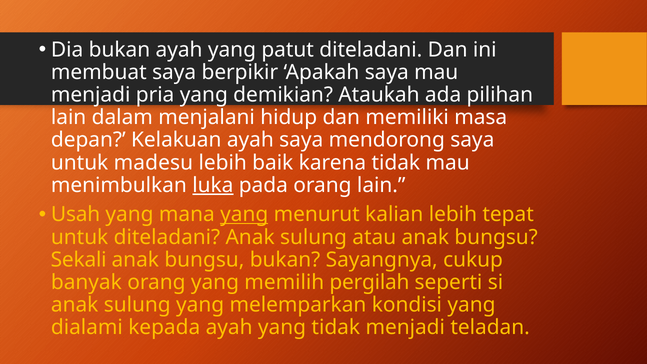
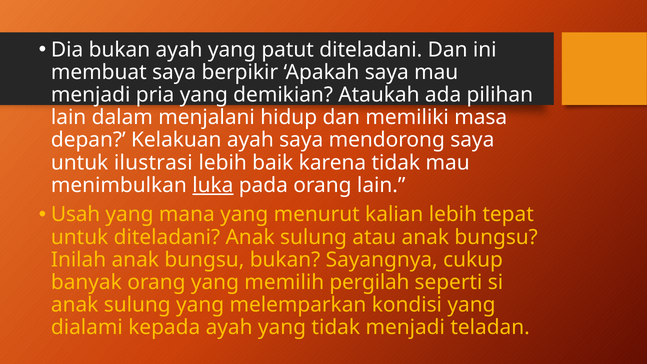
madesu: madesu -> ilustrasi (153, 163)
yang underline: present -> none (244, 215)
Sekali: Sekali -> Inilah (79, 260)
